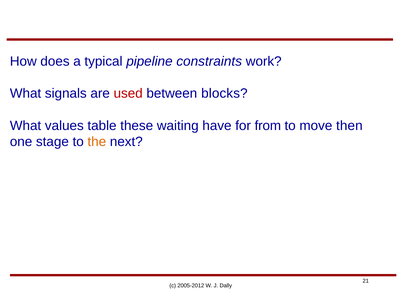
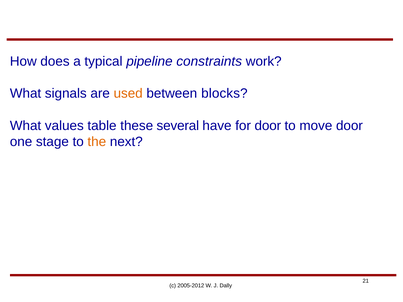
used colour: red -> orange (128, 94)
waiting: waiting -> several (178, 126)
for from: from -> door (268, 126)
move then: then -> door (349, 126)
